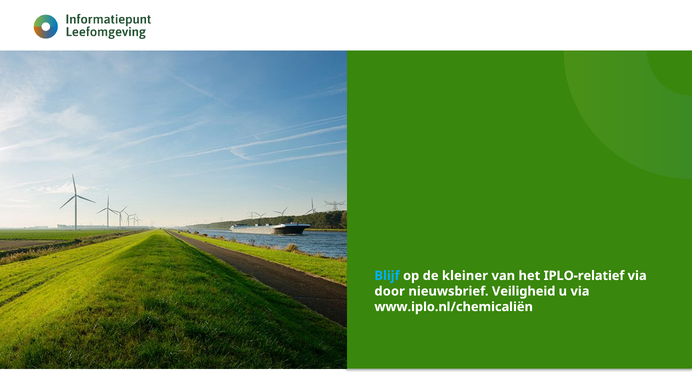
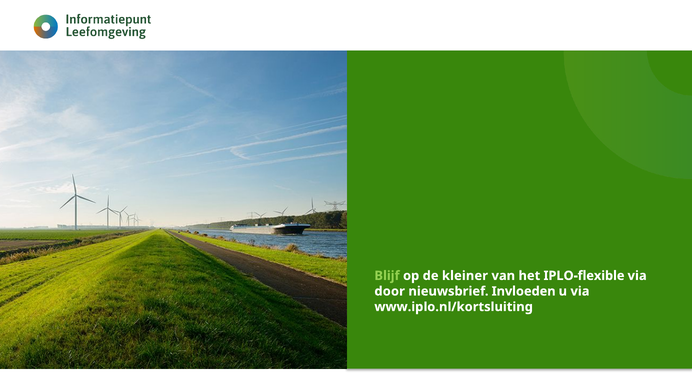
Blijf colour: light blue -> light green (387, 276)
IPLO-relatief: IPLO-relatief -> IPLO-flexible (584, 276)
Veiligheid: Veiligheid -> Invloeden (524, 291)
www.iplo.nl/chemicaliën: www.iplo.nl/chemicaliën -> www.iplo.nl/kortsluiting (454, 307)
